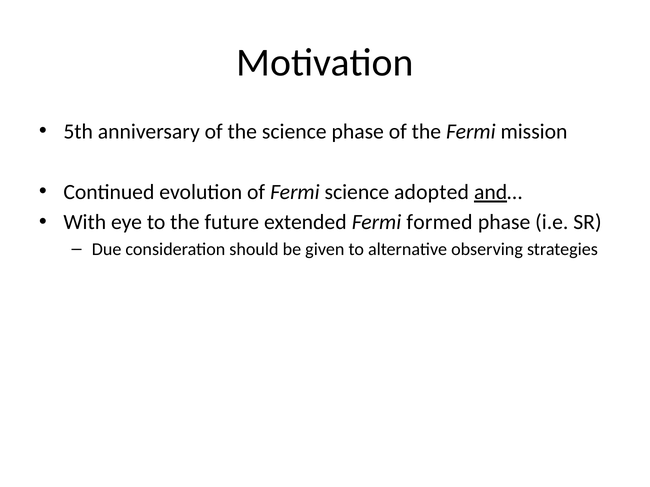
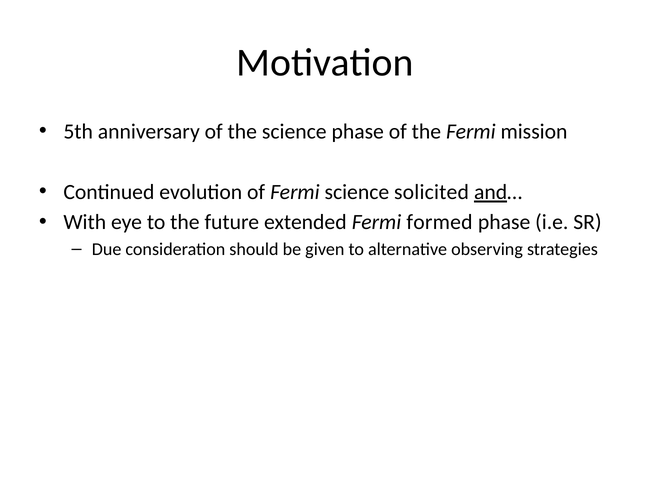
adopted: adopted -> solicited (432, 192)
